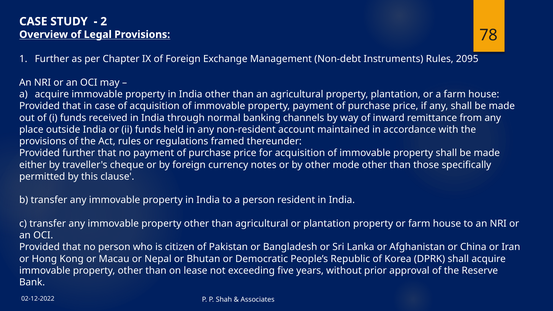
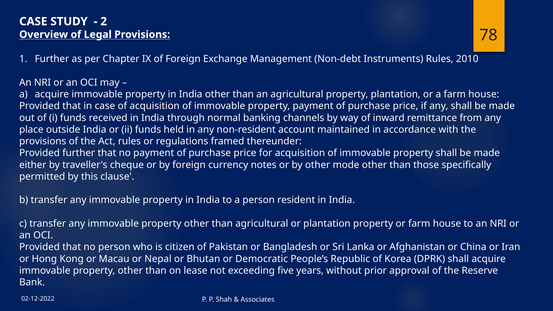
2095: 2095 -> 2010 (467, 59)
